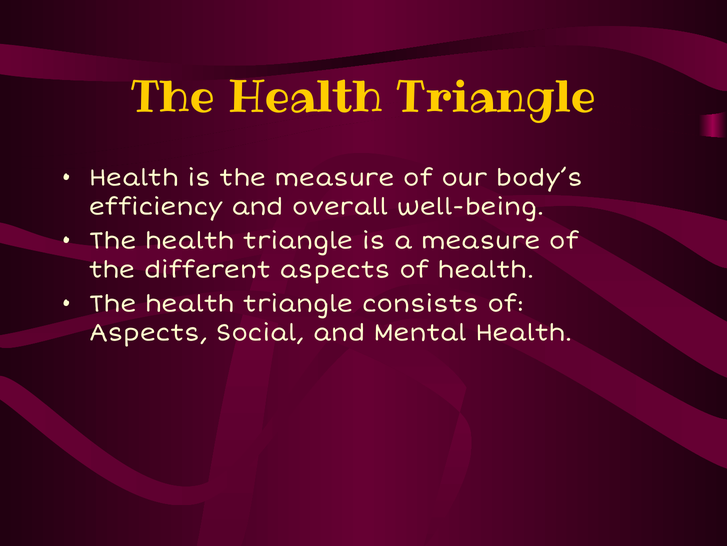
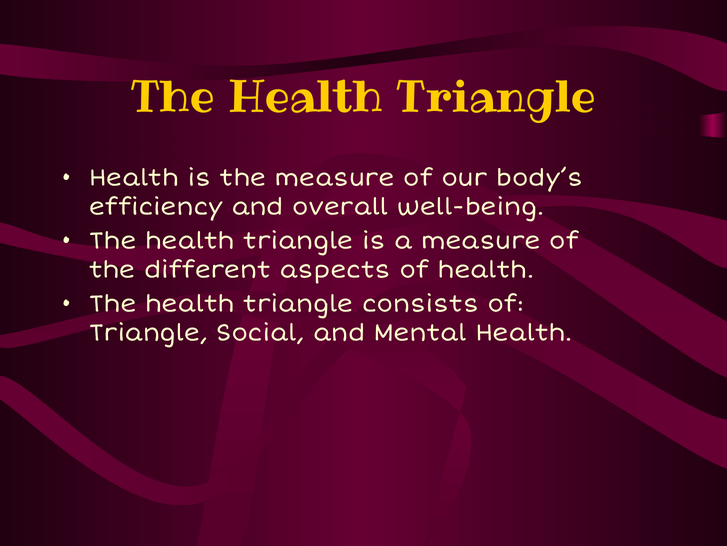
Aspects: Aspects -> Triangle (148, 332)
